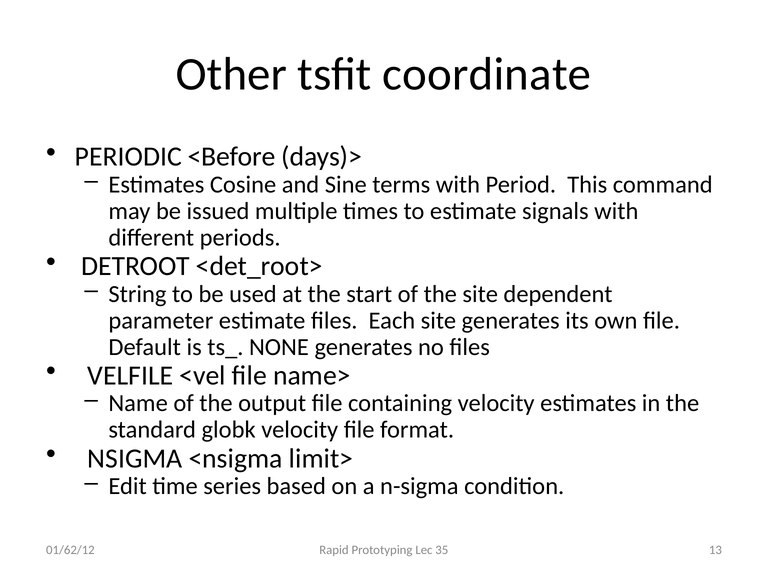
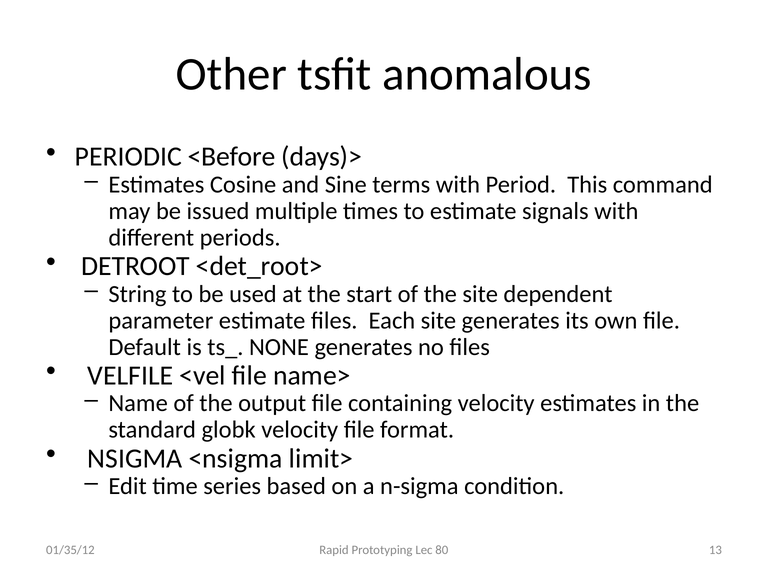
coordinate: coordinate -> anomalous (487, 74)
35: 35 -> 80 (442, 550)
01/62/12: 01/62/12 -> 01/35/12 (70, 550)
